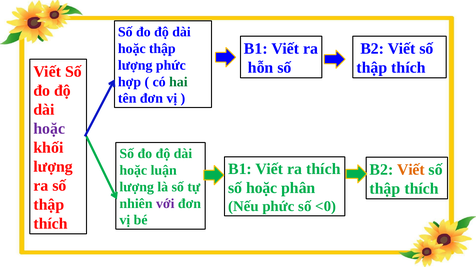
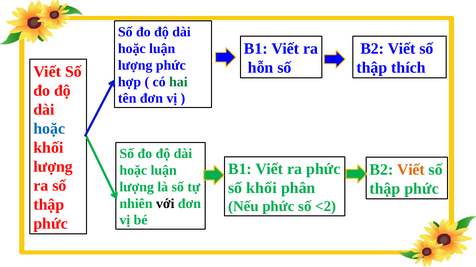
thập: thập -> luận (162, 49)
hoặc colour: purple -> blue (49, 129)
ra thích: thích -> phức (323, 170)
số hoặc: hoặc -> khối (262, 189)
thích: thích -> phức (422, 189)
với colour: purple -> black (165, 204)
<0: <0 -> <2 (326, 207)
thích: thích -> phức (51, 224)
